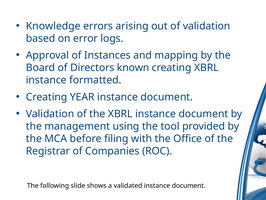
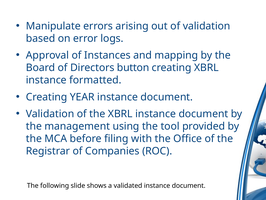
Knowledge: Knowledge -> Manipulate (53, 26)
known: known -> button (133, 68)
